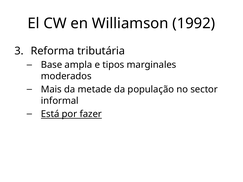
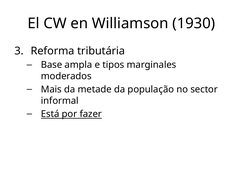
1992: 1992 -> 1930 (194, 24)
